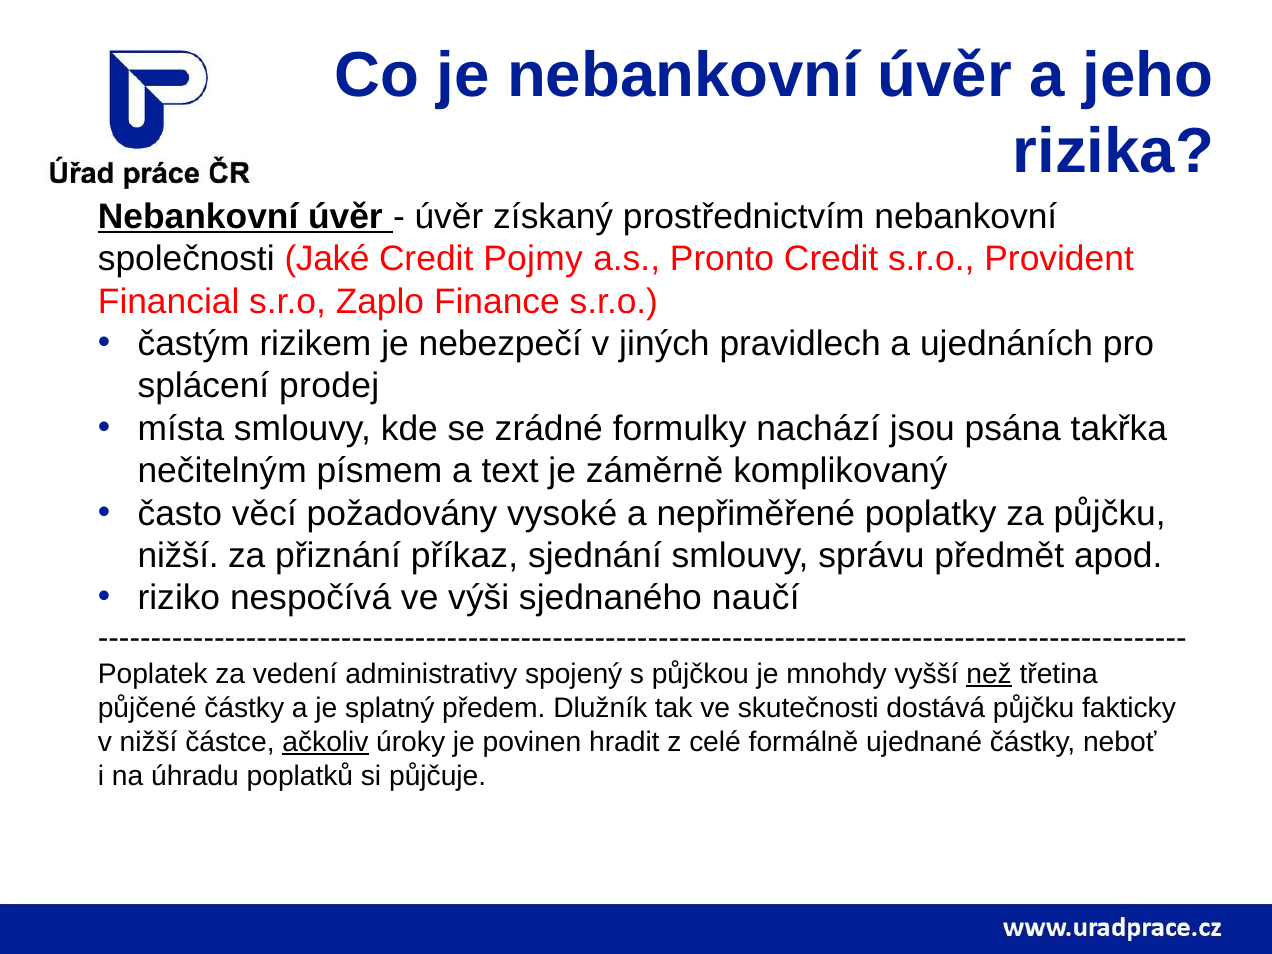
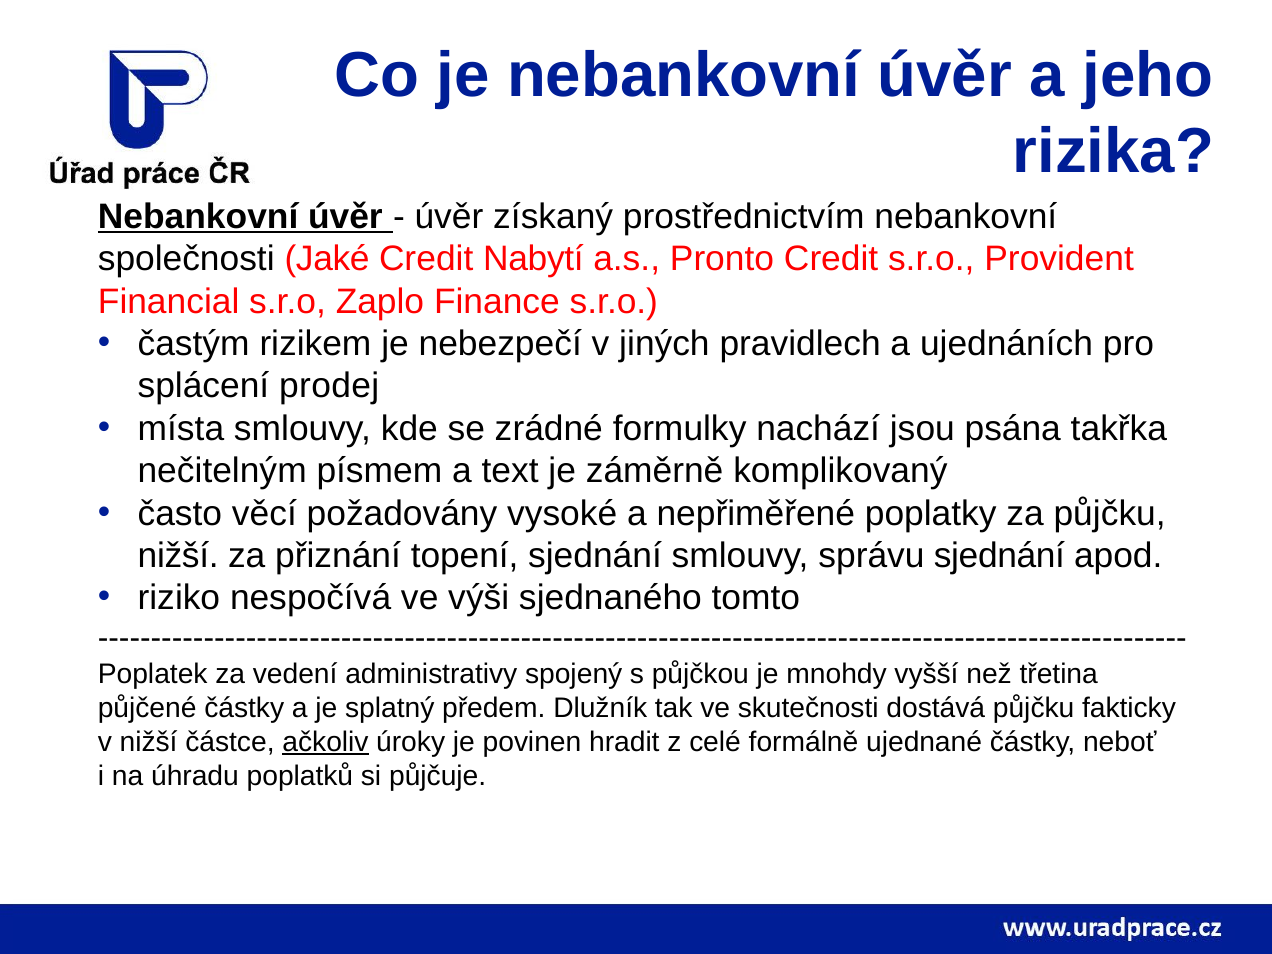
Pojmy: Pojmy -> Nabytí (533, 259)
příkaz: příkaz -> topení (465, 556)
správu předmět: předmět -> sjednání (999, 556)
naučí: naučí -> tomto (756, 598)
než underline: present -> none (989, 674)
